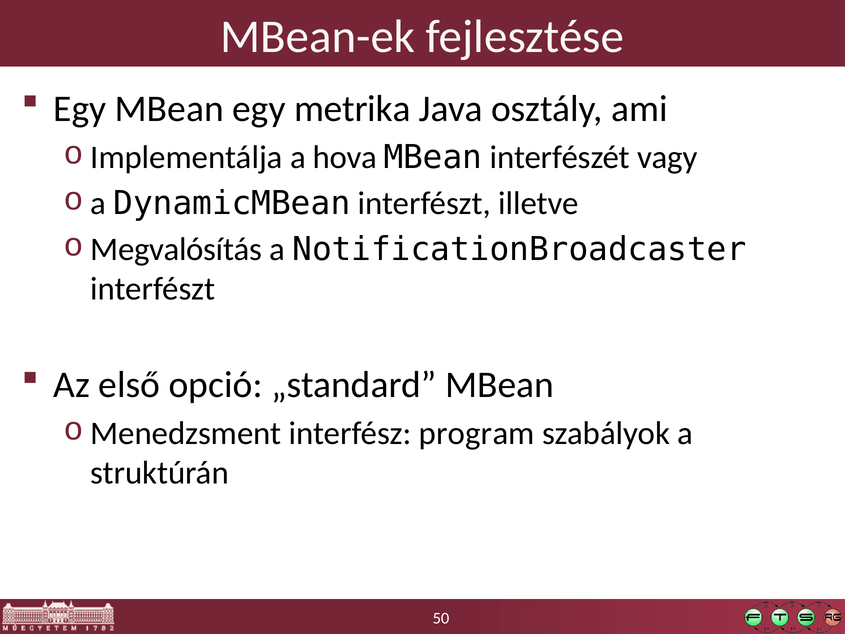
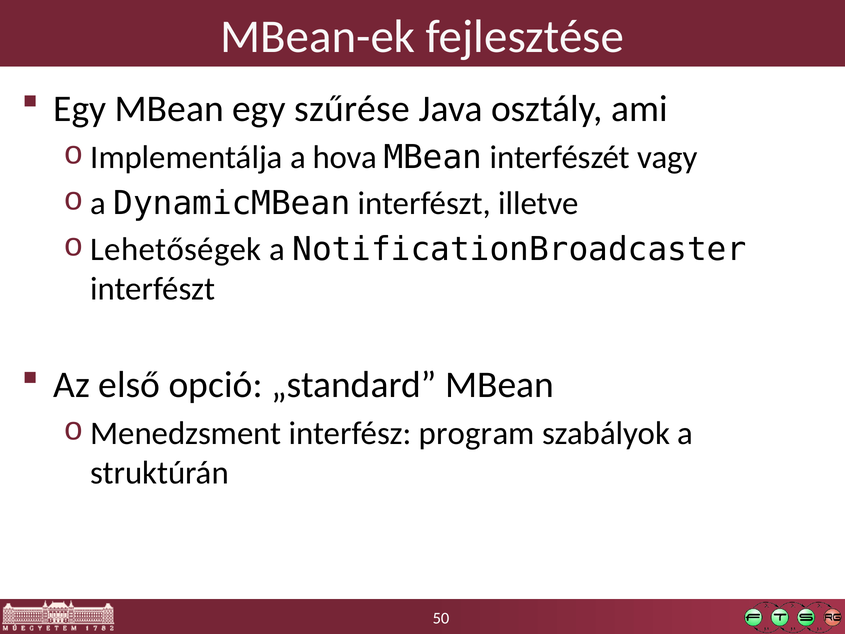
metrika: metrika -> szűrése (352, 109)
Megvalósítás: Megvalósítás -> Lehetőségek (176, 249)
